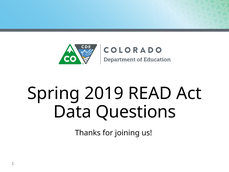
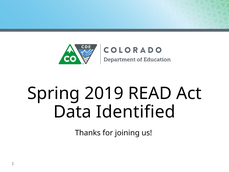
Questions: Questions -> Identified (136, 112)
